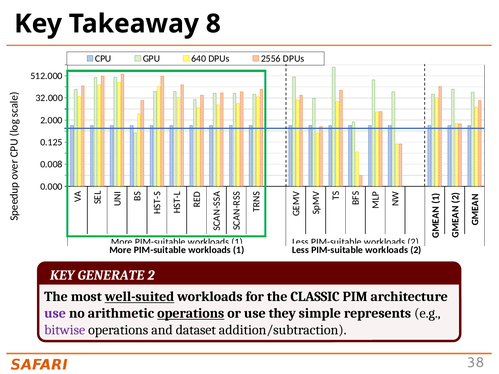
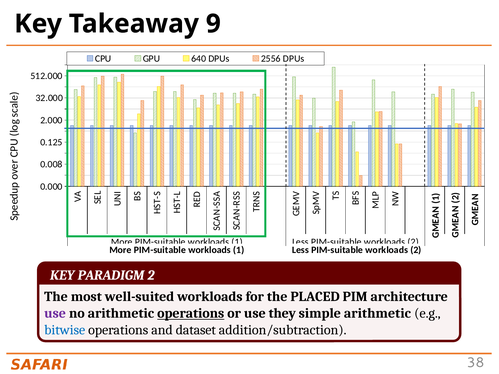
8: 8 -> 9 (213, 24)
GENERATE: GENERATE -> PARADIGM (111, 276)
well-suited underline: present -> none (140, 297)
CLASSIC: CLASSIC -> PLACED (315, 297)
simple represents: represents -> arithmetic (377, 314)
bitwise colour: purple -> blue (65, 330)
